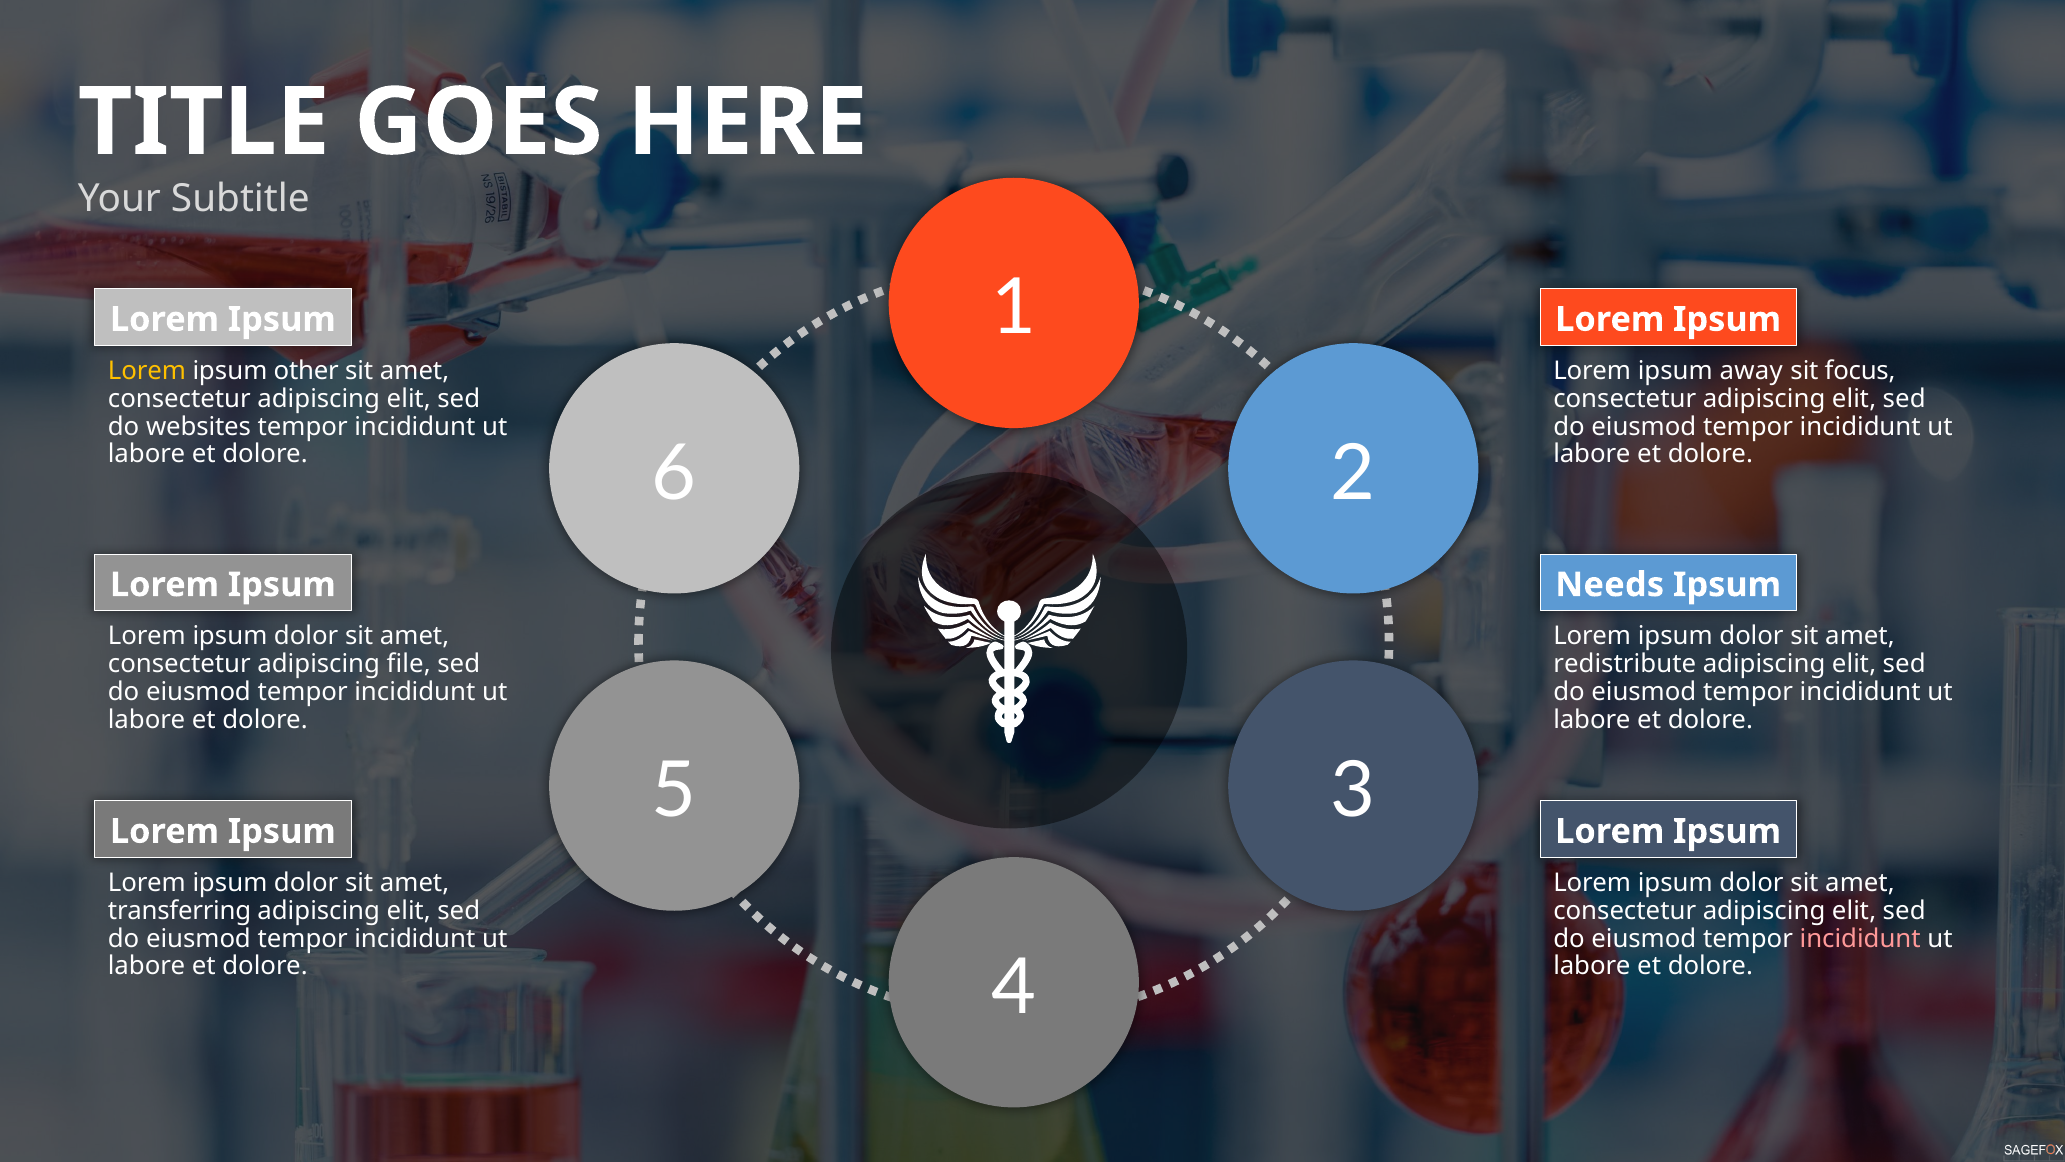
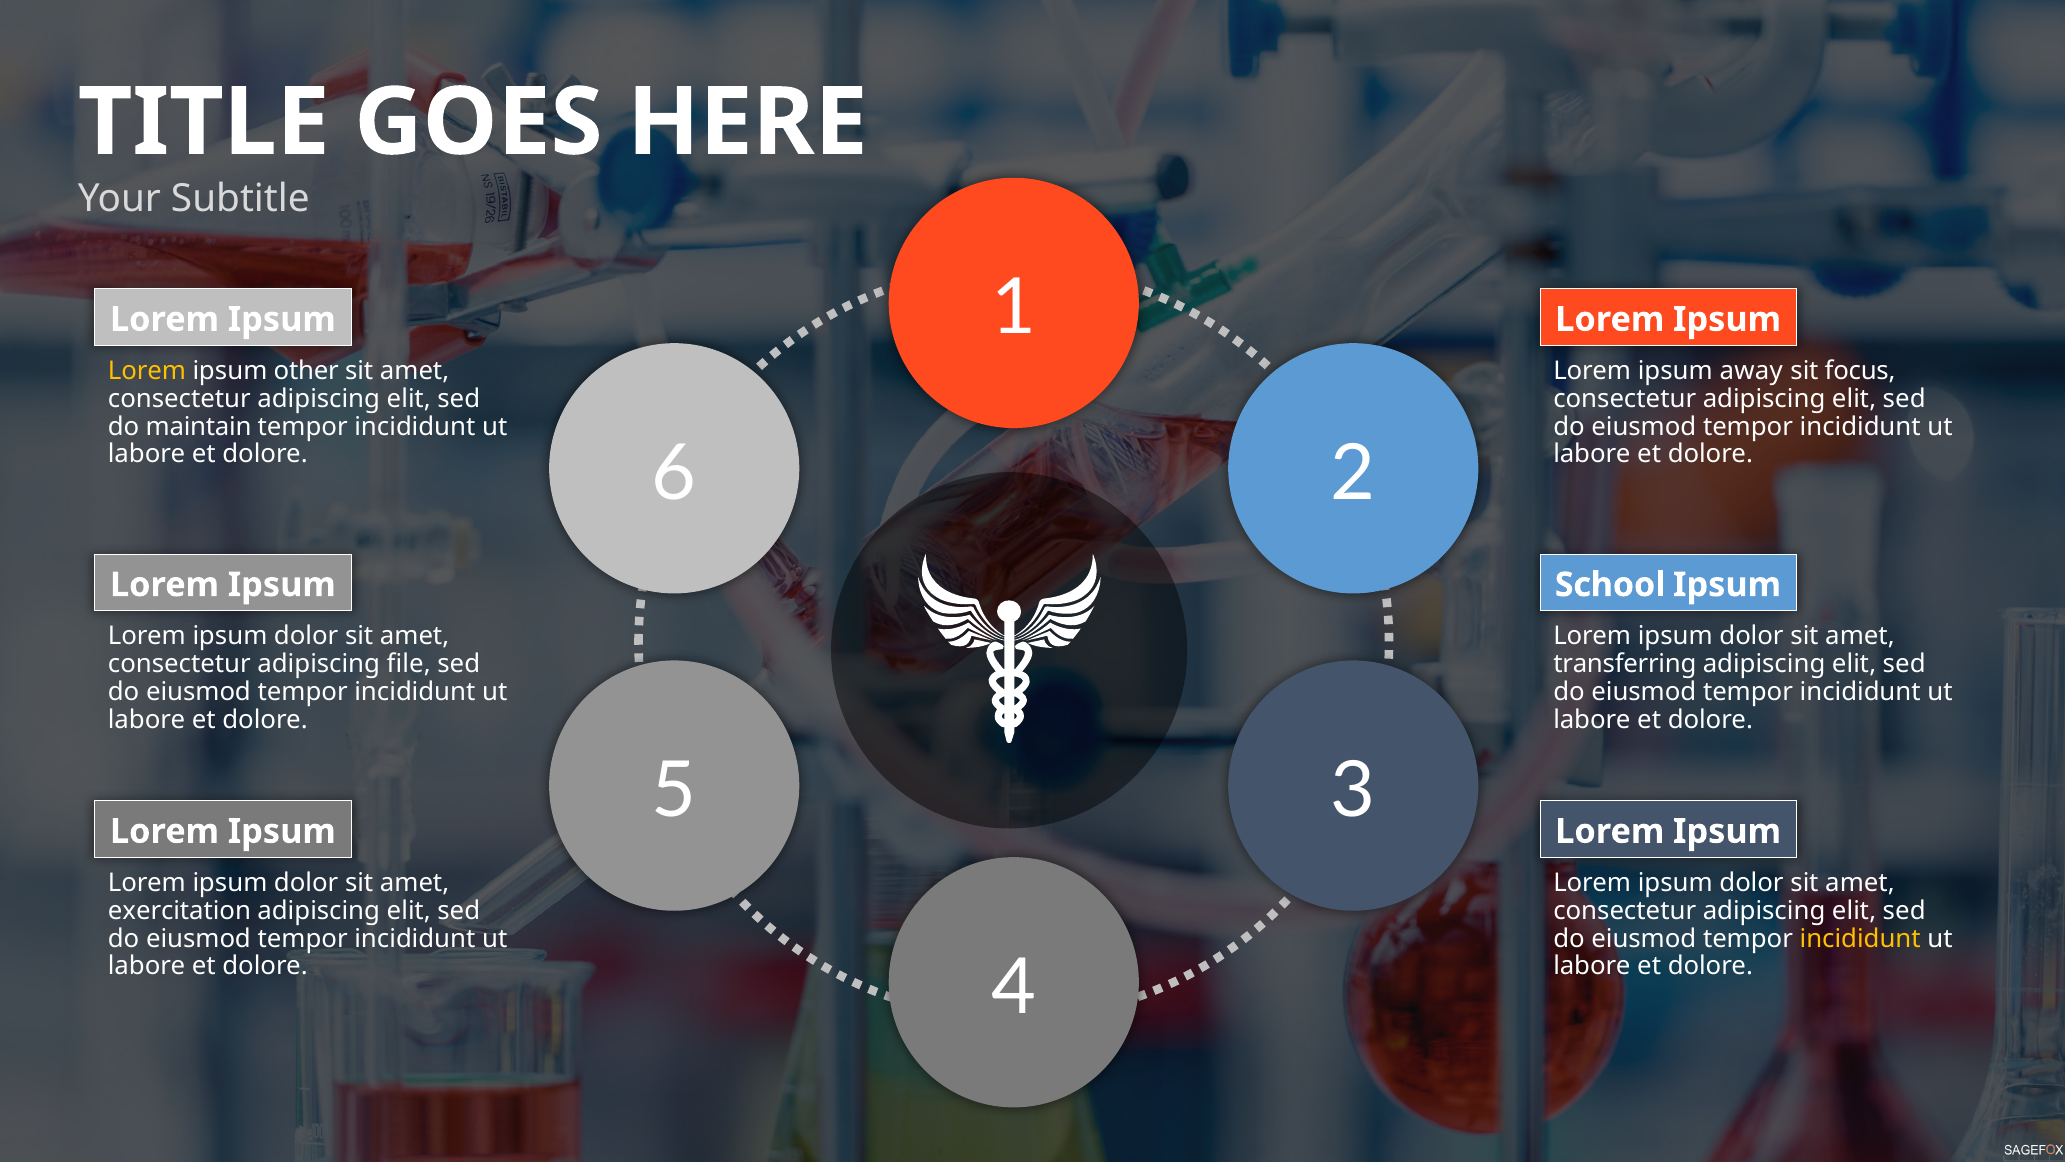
websites: websites -> maintain (199, 426)
Needs: Needs -> School (1610, 585)
redistribute: redistribute -> transferring (1625, 664)
transferring: transferring -> exercitation (179, 910)
incididunt colour: pink -> yellow (1860, 938)
